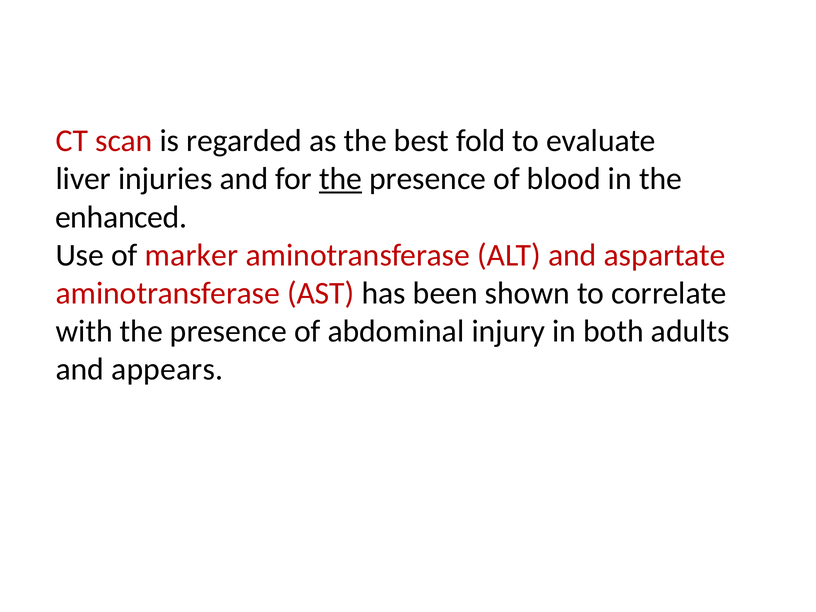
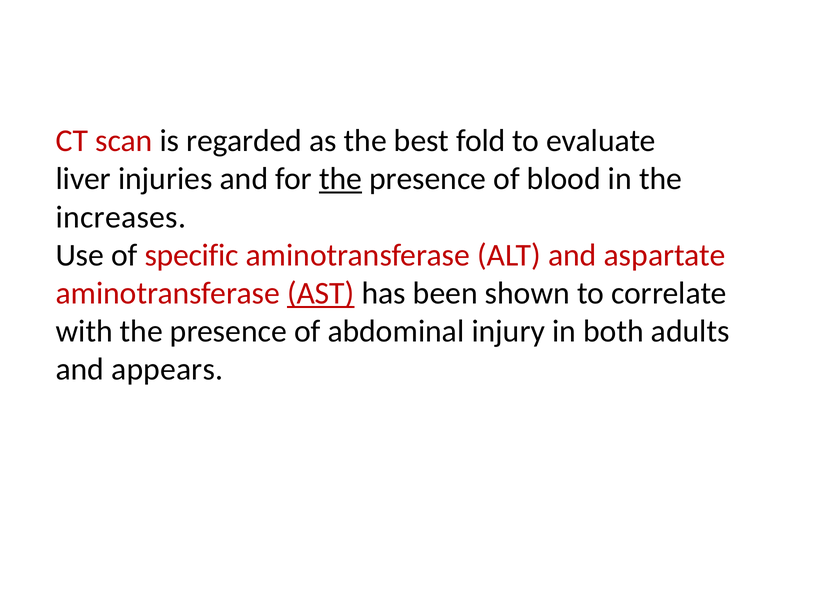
enhanced: enhanced -> increases (121, 217)
marker: marker -> specific (192, 255)
AST underline: none -> present (321, 293)
